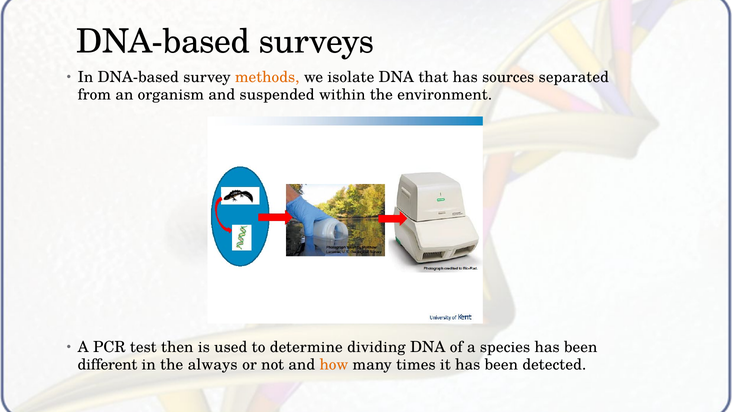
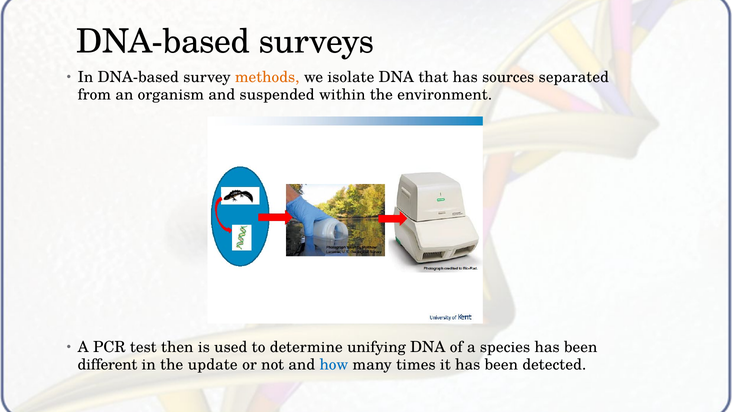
dividing: dividing -> unifying (376, 347)
always: always -> update (213, 364)
how colour: orange -> blue (334, 364)
